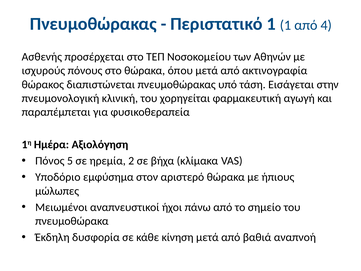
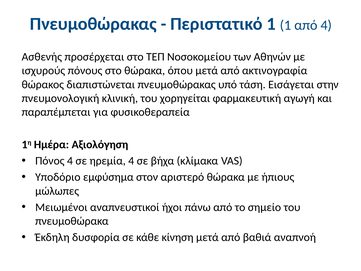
Πόνος 5: 5 -> 4 (70, 161)
ηρεμία 2: 2 -> 4 (131, 161)
